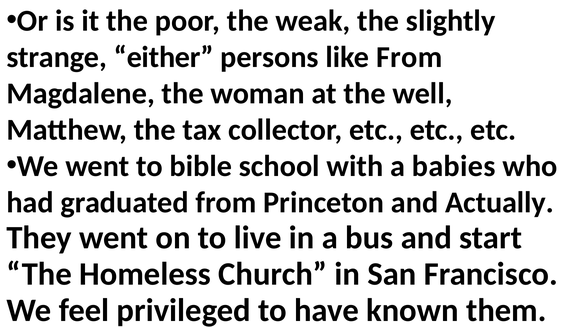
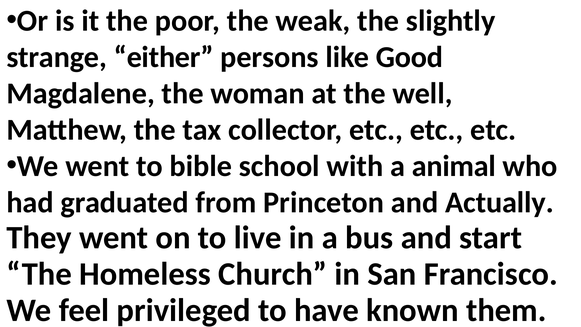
like From: From -> Good (409, 57)
babies: babies -> animal (454, 166)
